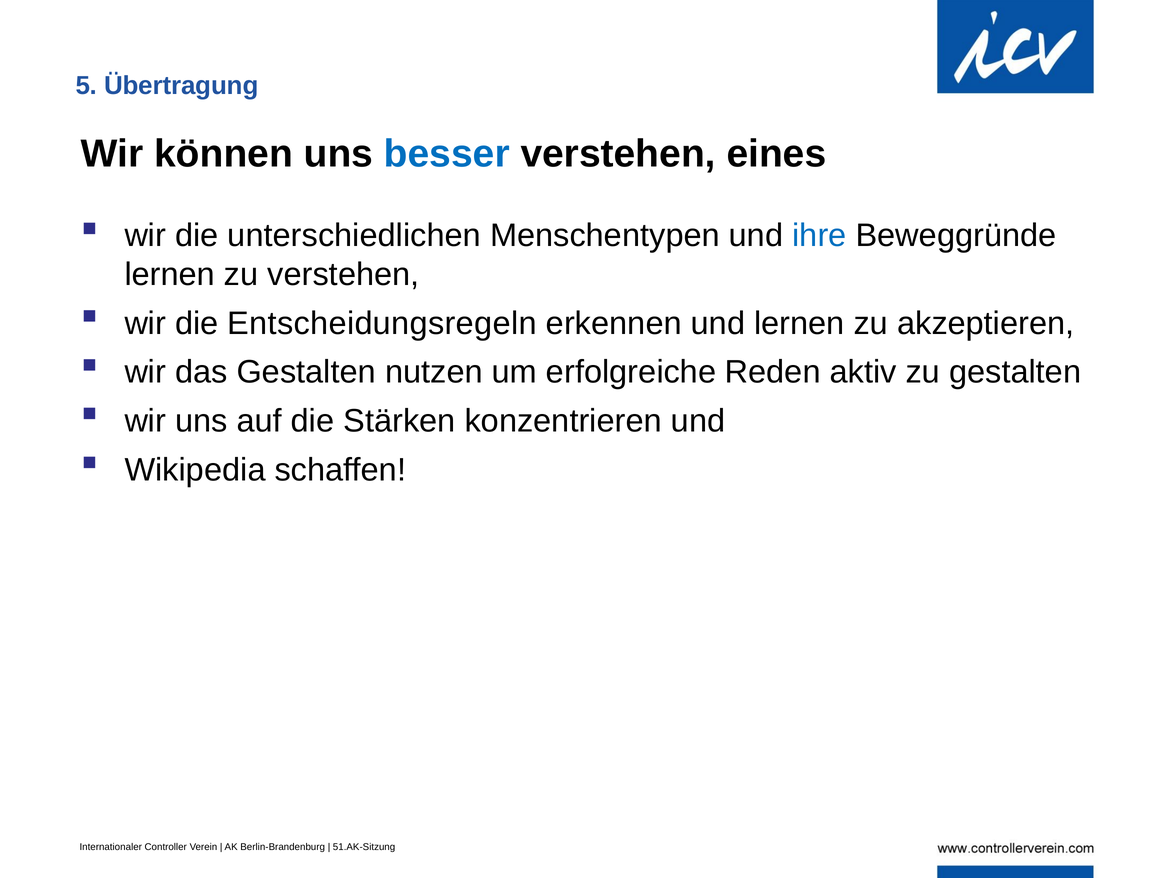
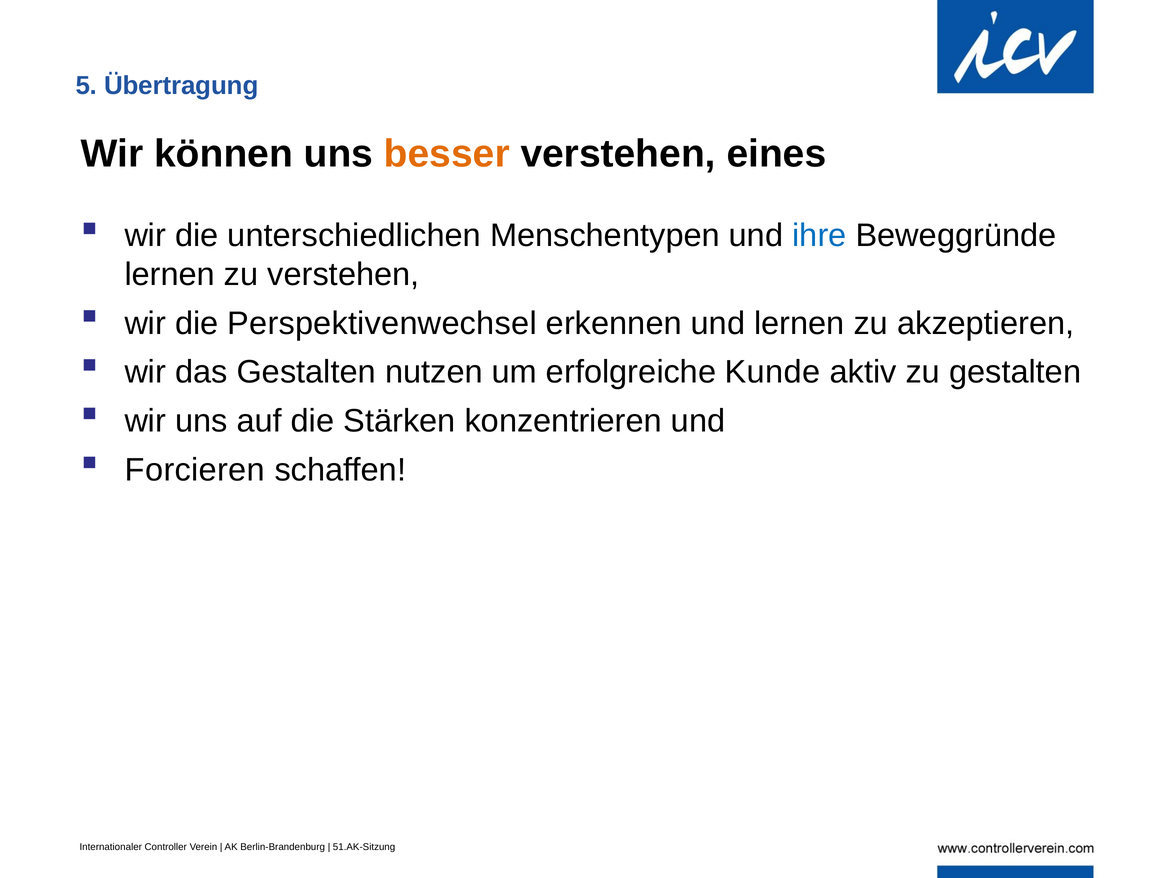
besser colour: blue -> orange (447, 154)
Entscheidungsregeln: Entscheidungsregeln -> Perspektivenwechsel (382, 324)
Reden: Reden -> Kunde (772, 372)
Wikipedia: Wikipedia -> Forcieren (195, 470)
